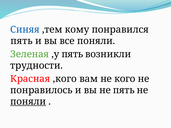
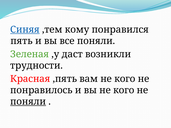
Синяя underline: none -> present (25, 30)
,у пять: пять -> даст (72, 54)
,кого: ,кого -> ,пять (65, 79)
вы не пять: пять -> кого (124, 90)
